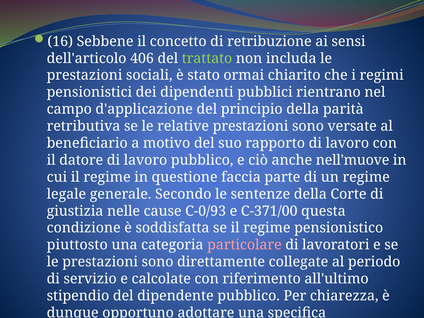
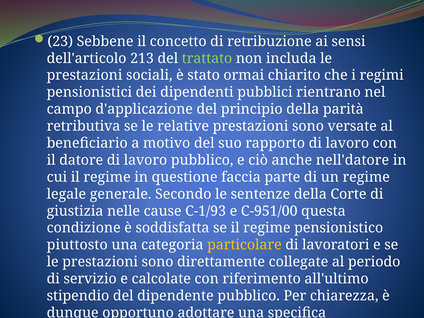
16: 16 -> 23 (60, 41)
406: 406 -> 213 (142, 58)
nell'muove: nell'muove -> nell'datore (352, 160)
C-0/93: C-0/93 -> C-1/93 (206, 211)
C-371/00: C-371/00 -> C-951/00 (269, 211)
particolare colour: pink -> yellow (244, 245)
